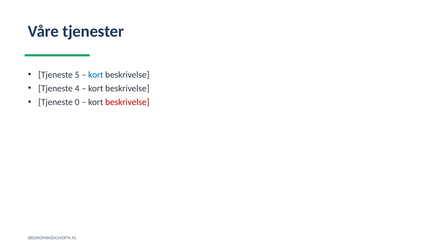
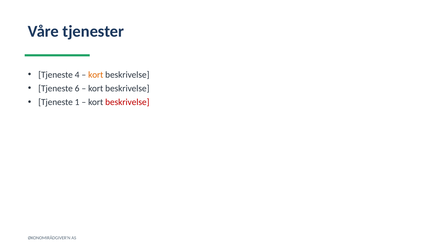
5: 5 -> 4 (77, 75)
kort colour: blue -> orange (96, 75)
4: 4 -> 6 (77, 88)
0: 0 -> 1 (77, 102)
